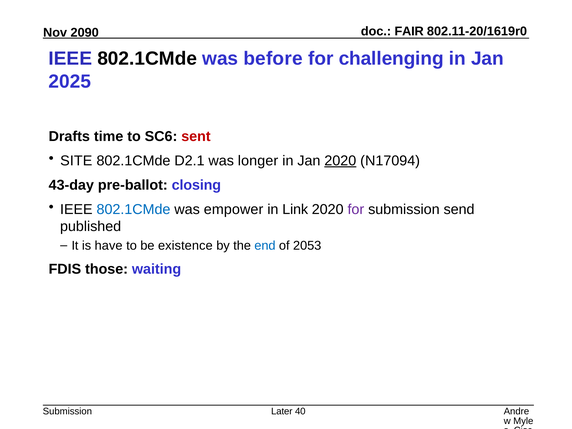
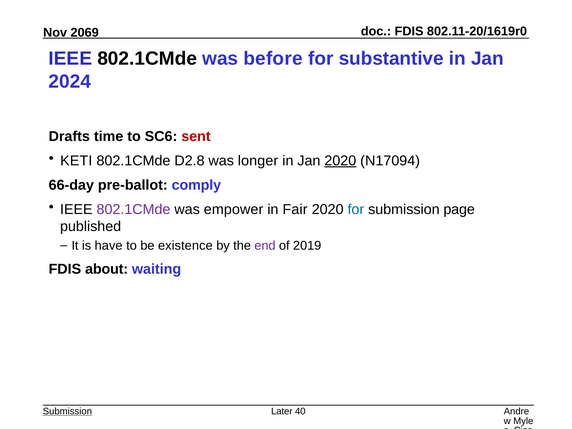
FAIR: FAIR -> FDIS (409, 31)
2090: 2090 -> 2069 (85, 32)
challenging: challenging -> substantive (391, 59)
2025: 2025 -> 2024 (70, 81)
SITE: SITE -> KETI (76, 161)
D2.1: D2.1 -> D2.8 (189, 161)
43-day: 43-day -> 66-day (71, 185)
closing: closing -> comply (196, 185)
802.1CMde colour: blue -> purple (134, 209)
Link: Link -> Fair (295, 209)
for colour: purple -> blue (356, 209)
send: send -> page (459, 209)
end colour: blue -> purple (265, 246)
2053: 2053 -> 2019 (307, 246)
those: those -> about (107, 269)
Submission underline: none -> present (67, 411)
